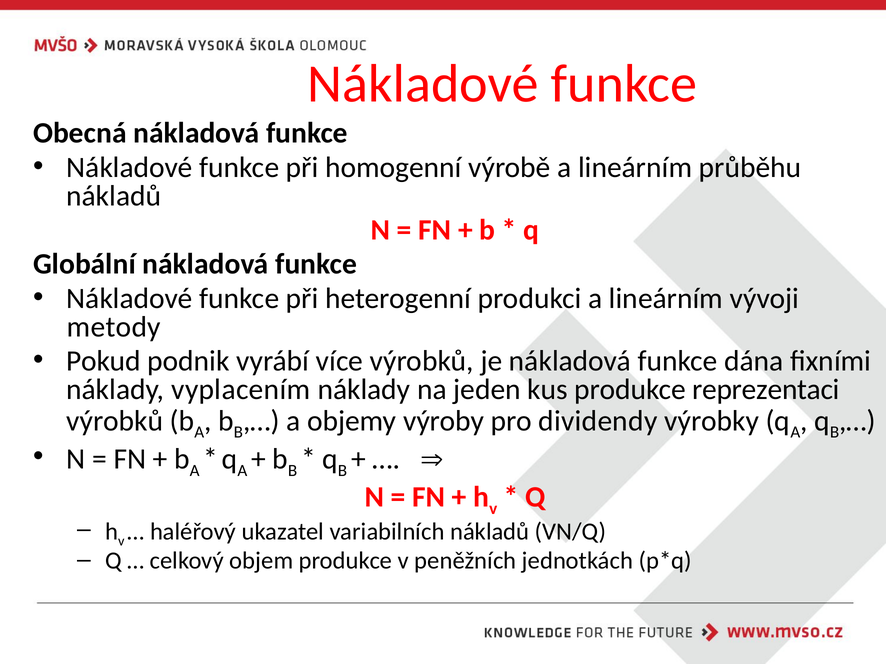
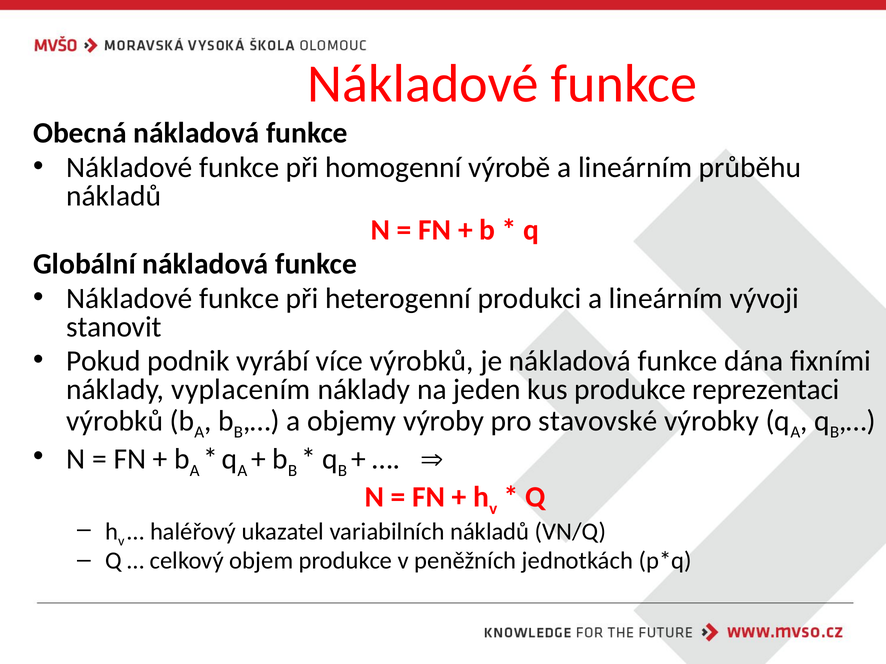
metody: metody -> stanovit (114, 327)
dividendy: dividendy -> stavovské (598, 421)
